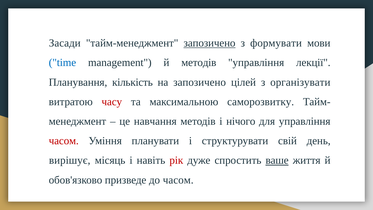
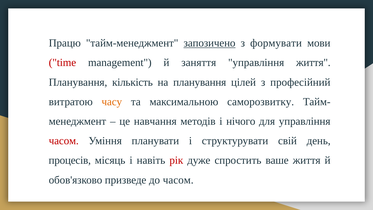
Засади: Засади -> Працю (65, 43)
time colour: blue -> red (62, 63)
й методів: методів -> заняття (199, 63)
управління лекції: лекції -> життя (313, 63)
на запозичено: запозичено -> планування (200, 82)
організувати: організувати -> професійний (300, 82)
часу colour: red -> orange (112, 102)
вирішує: вирішує -> процесів (70, 160)
ваше underline: present -> none (277, 160)
